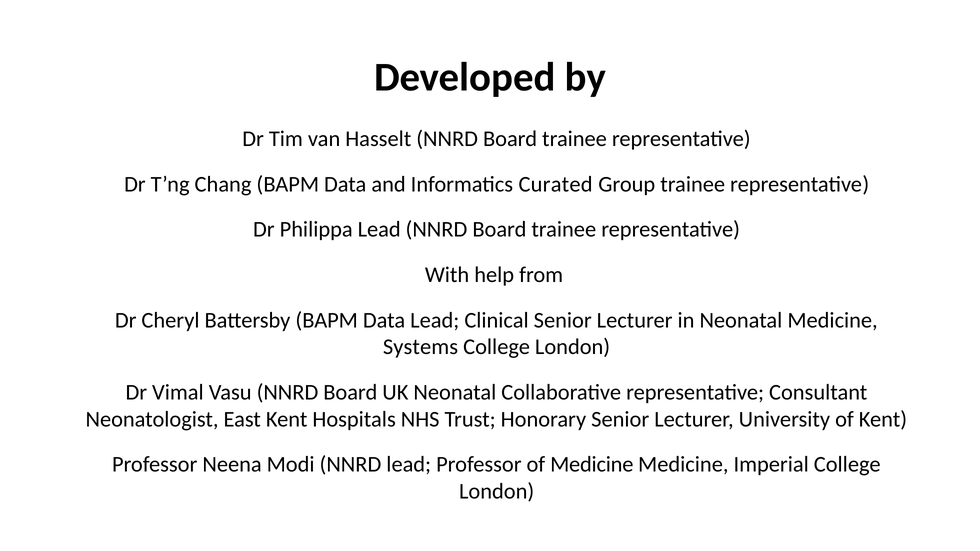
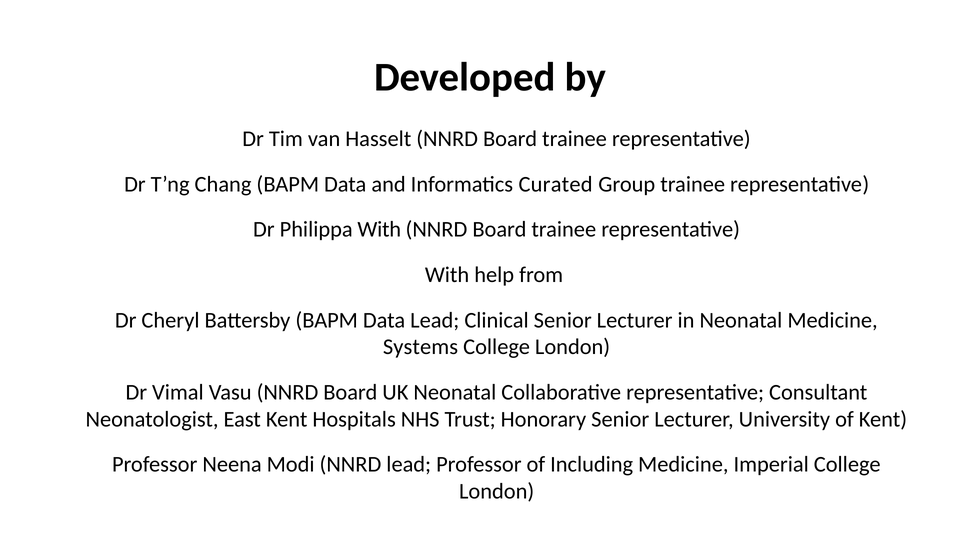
Philippa Lead: Lead -> With (379, 230)
of Medicine: Medicine -> Including (592, 465)
